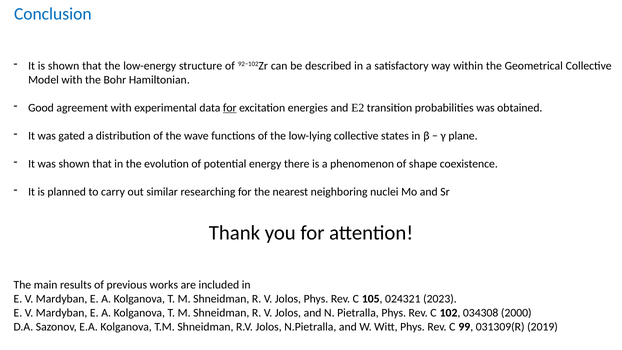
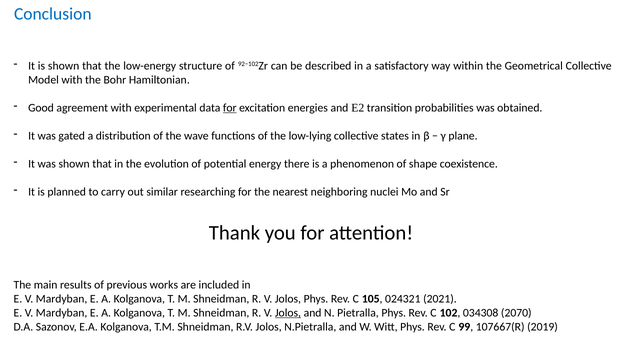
2023: 2023 -> 2021 (440, 299)
Jolos underline: none -> present (288, 313)
2000: 2000 -> 2070 (516, 313)
031309(R: 031309(R -> 107667(R (500, 327)
